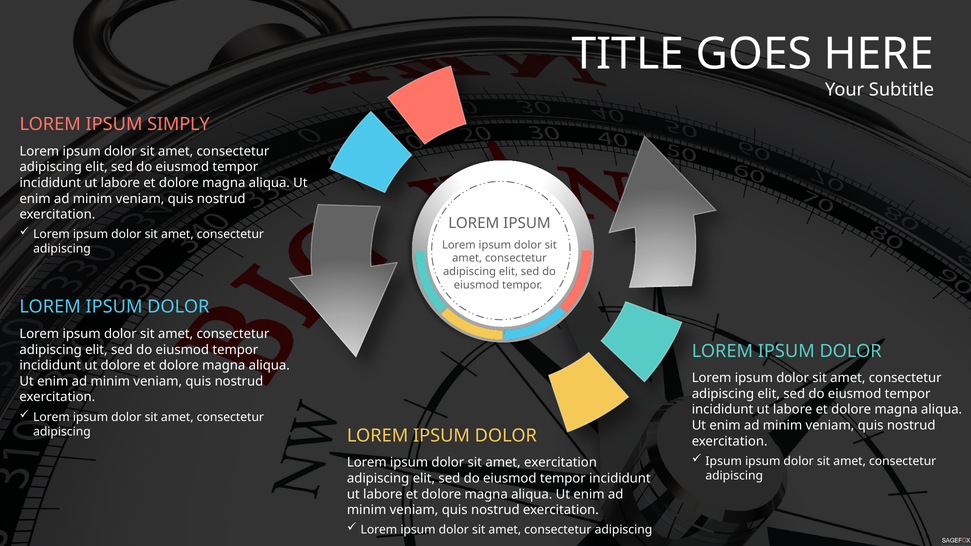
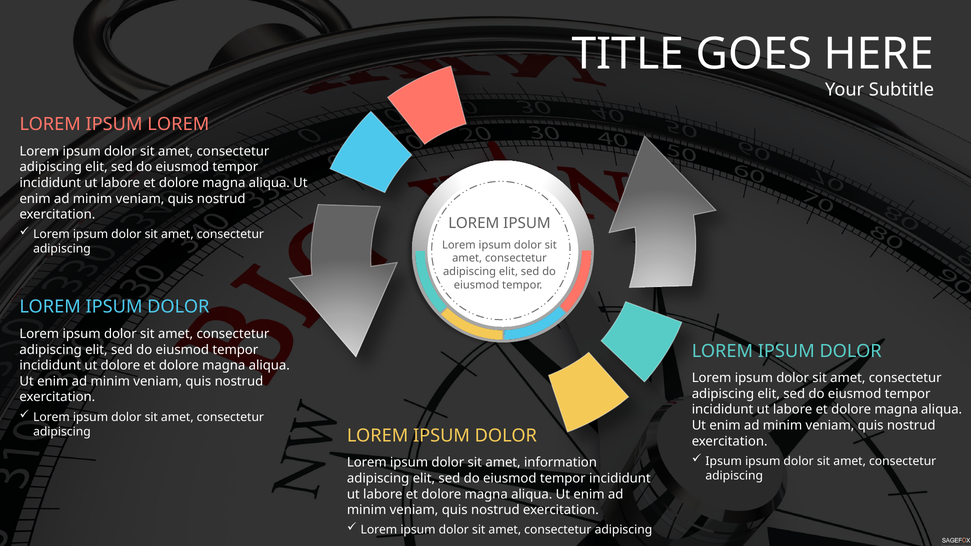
SIMPLY: SIMPLY -> LOREM (178, 124)
amet exercitation: exercitation -> information (560, 463)
